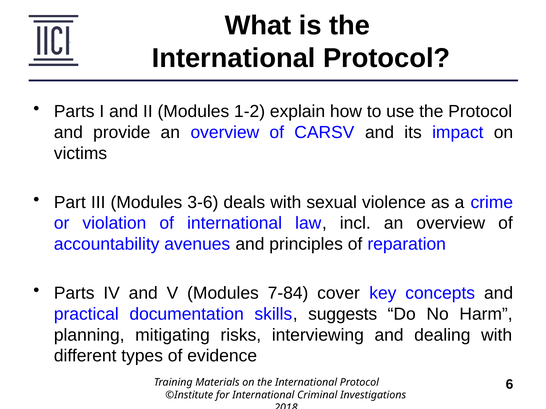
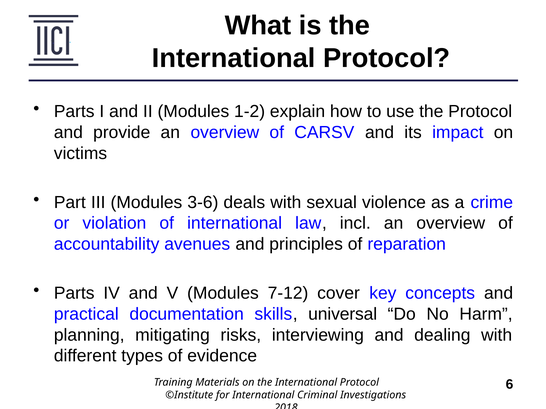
7-84: 7-84 -> 7-12 (288, 294)
suggests: suggests -> universal (343, 314)
